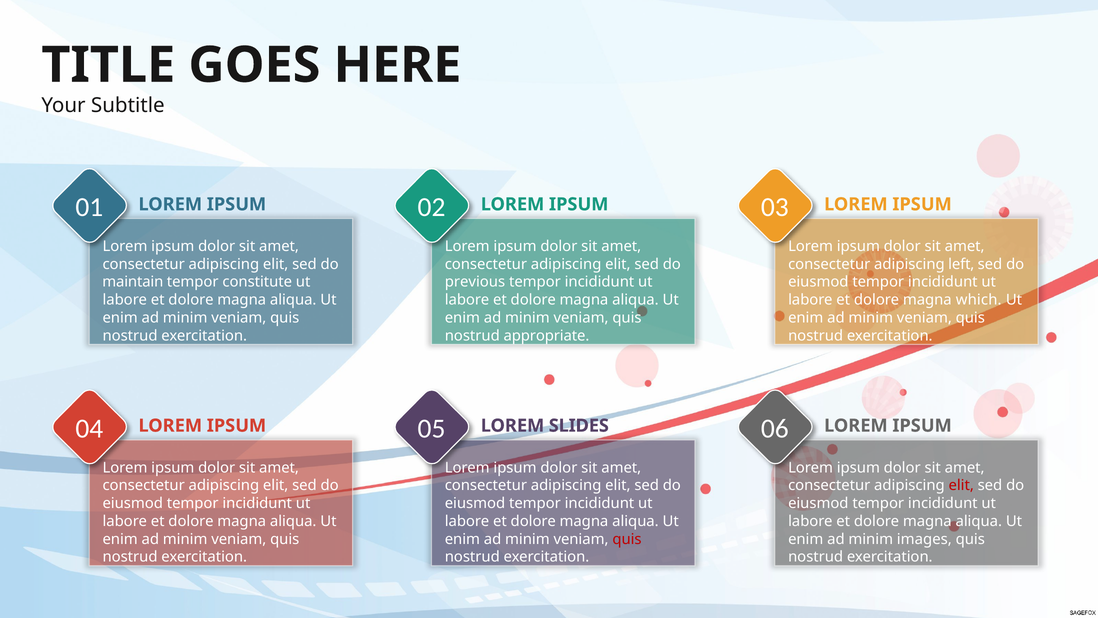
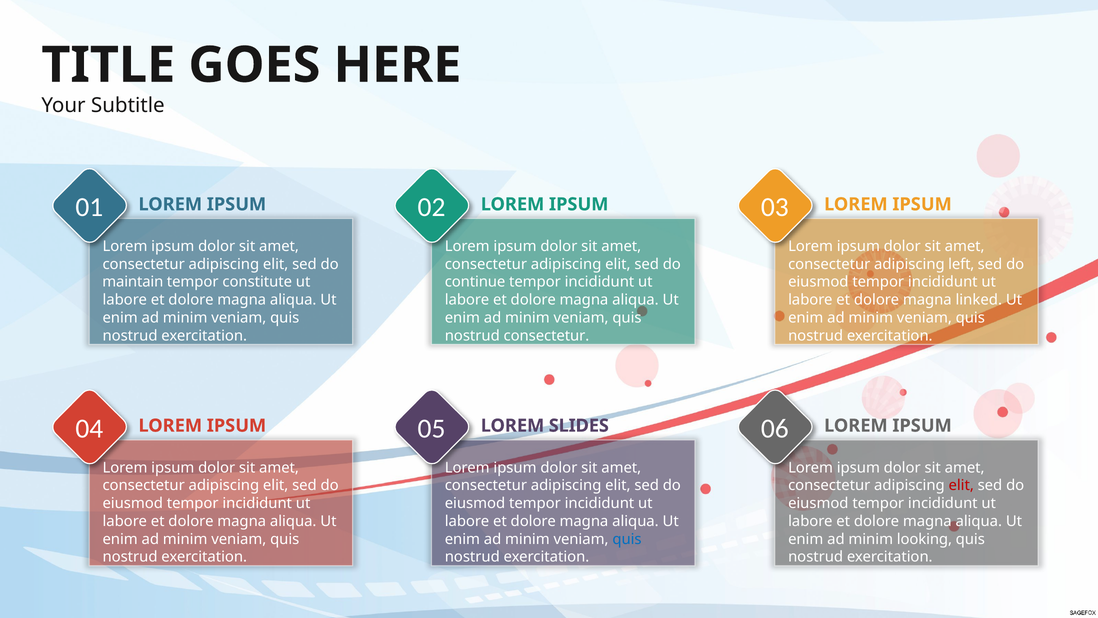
previous: previous -> continue (475, 282)
which: which -> linked (979, 300)
nostrud appropriate: appropriate -> consectetur (546, 335)
quis colour: red -> blue (627, 539)
images: images -> looking (924, 539)
